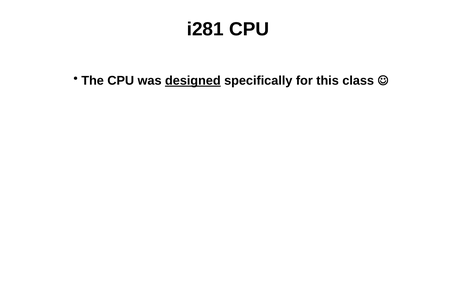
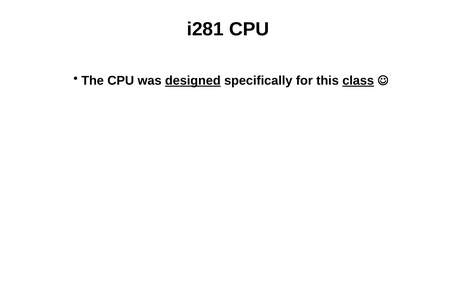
class underline: none -> present (358, 81)
